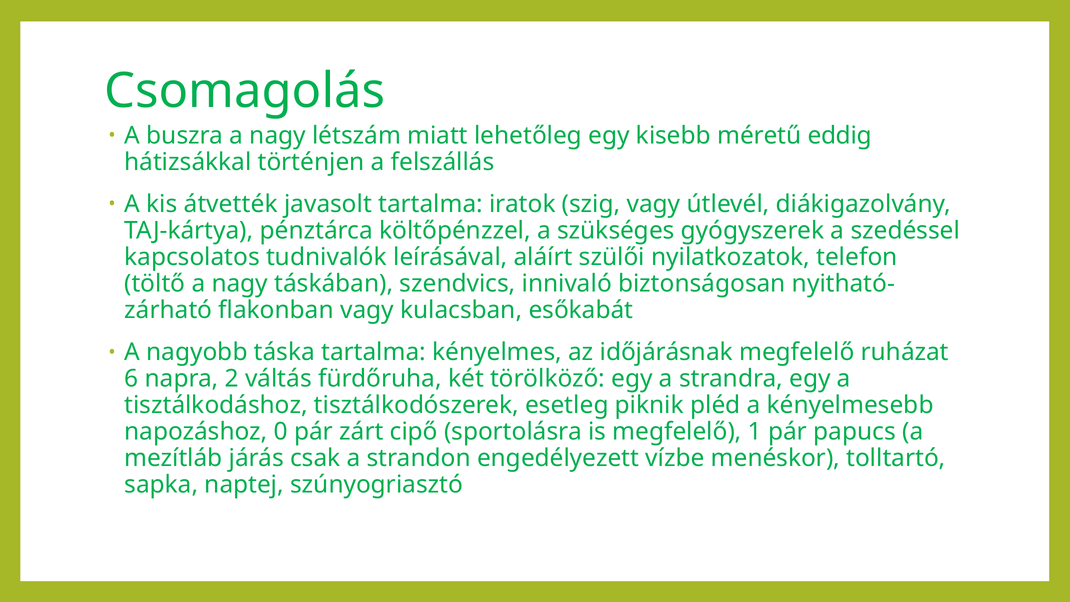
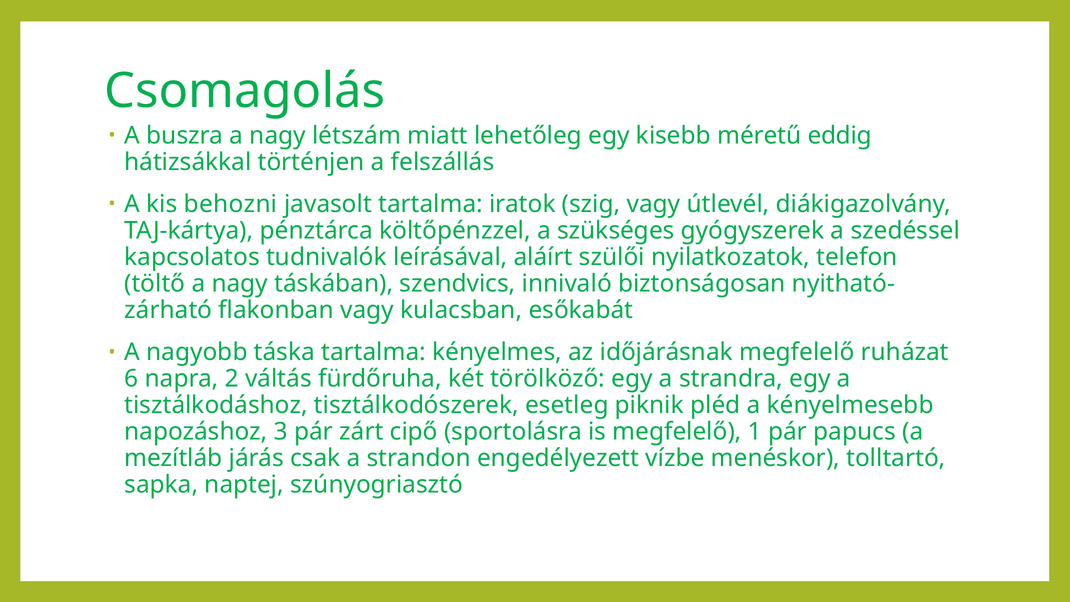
átvették: átvették -> behozni (231, 204)
0: 0 -> 3 (281, 432)
